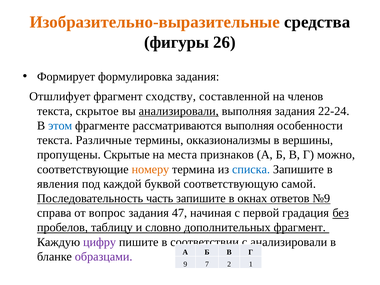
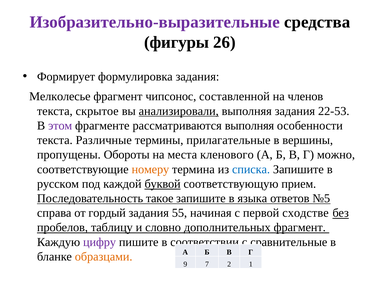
Изобразительно-выразительные colour: orange -> purple (155, 22)
Отшлифует: Отшлифует -> Мелколесье (60, 96)
сходству: сходству -> чипсонос (171, 96)
22-24: 22-24 -> 22-53 (334, 111)
этом colour: blue -> purple (60, 126)
окказионализмы: окказионализмы -> прилагательные (228, 140)
Скрытые: Скрытые -> Обороты (127, 155)
признаков: признаков -> кленового (227, 155)
явления: явления -> русском (58, 184)
буквой underline: none -> present (163, 184)
самой: самой -> прием (299, 184)
часть: часть -> такое (160, 198)
окнах: окнах -> языка (252, 198)
№9: №9 -> №5 (321, 198)
вопрос: вопрос -> гордый (107, 213)
47: 47 -> 55 (179, 213)
градация: градация -> сходстве (306, 213)
анализировали: анализировали -> сравнительные (289, 242)
образцами colour: purple -> orange (104, 257)
